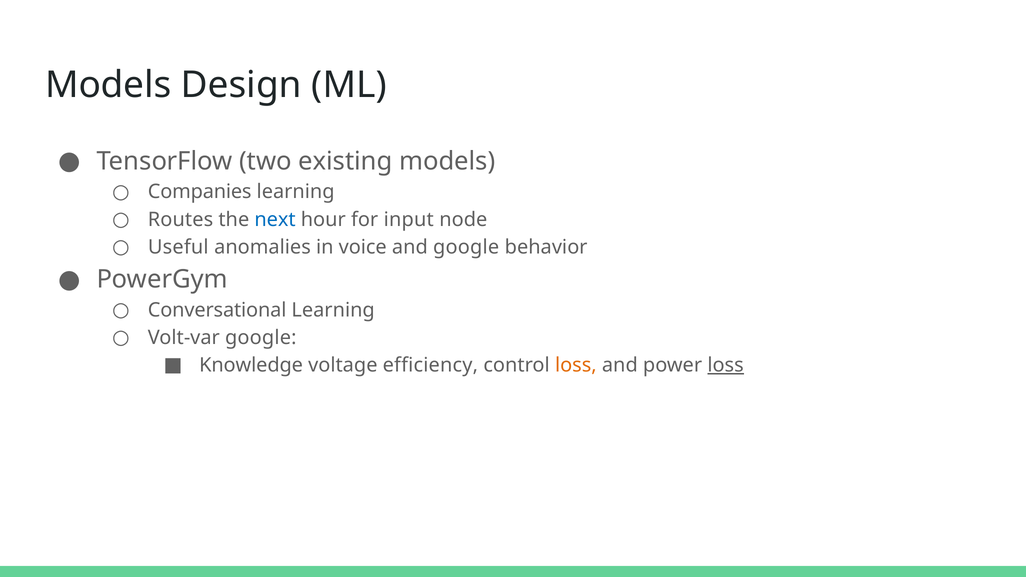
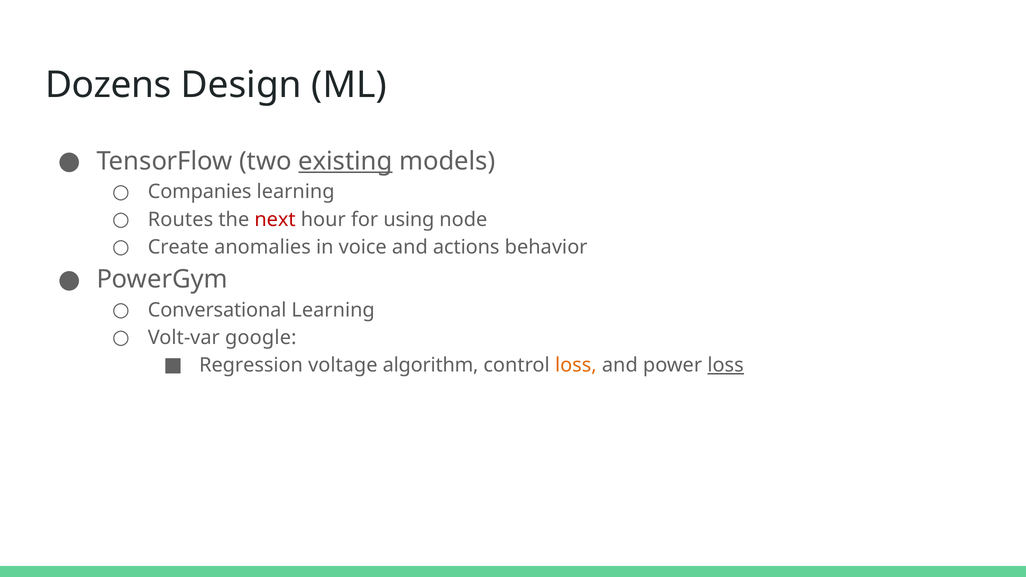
Models: Models -> Dozens (108, 85)
existing underline: none -> present (345, 161)
next colour: blue -> red (275, 220)
input: input -> using (409, 220)
Useful: Useful -> Create (178, 247)
and google: google -> actions (466, 247)
Knowledge: Knowledge -> Regression (251, 365)
efficiency: efficiency -> algorithm (431, 365)
